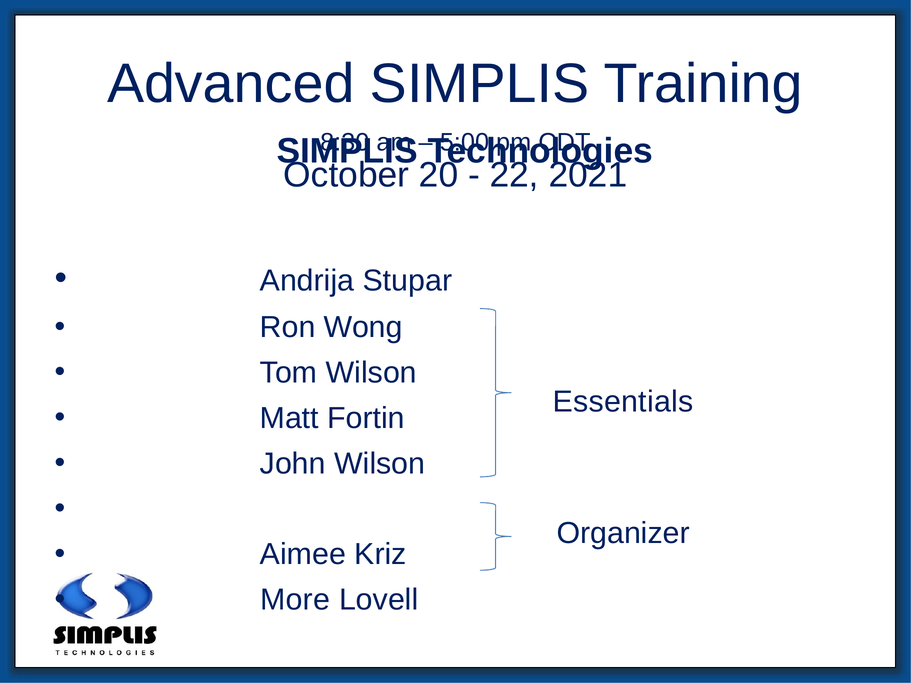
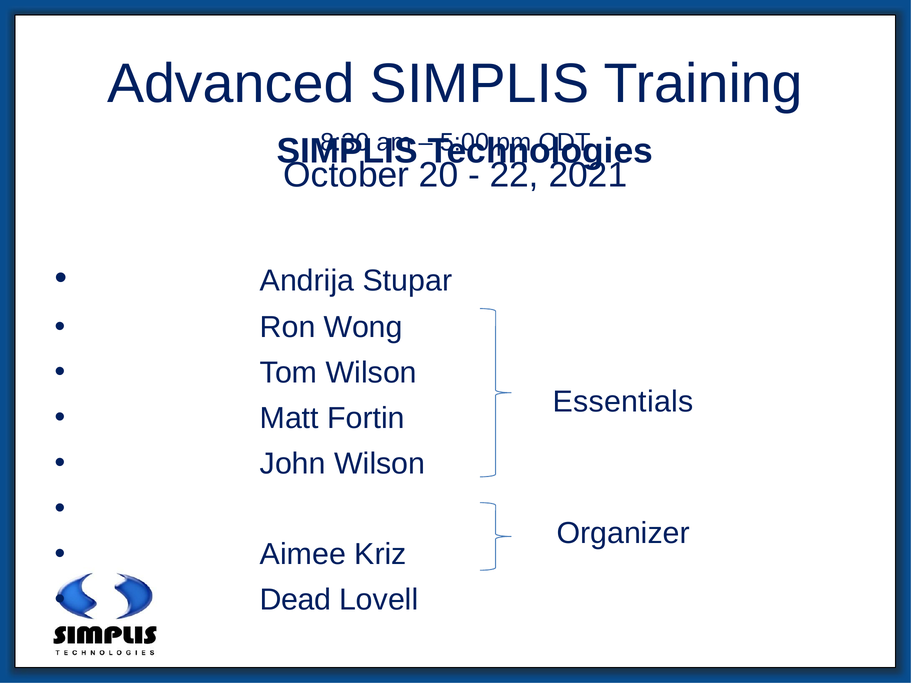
More: More -> Dead (295, 600)
